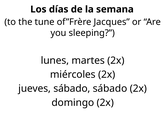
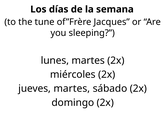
jueves sábado: sábado -> martes (72, 89)
